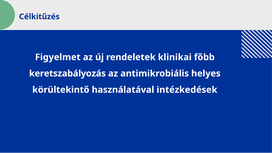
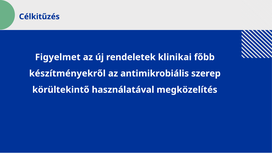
keretszabályozás: keretszabályozás -> készítményekről (67, 74)
helyes: helyes -> szerep (206, 74)
intézkedések: intézkedések -> megközelítés (187, 90)
